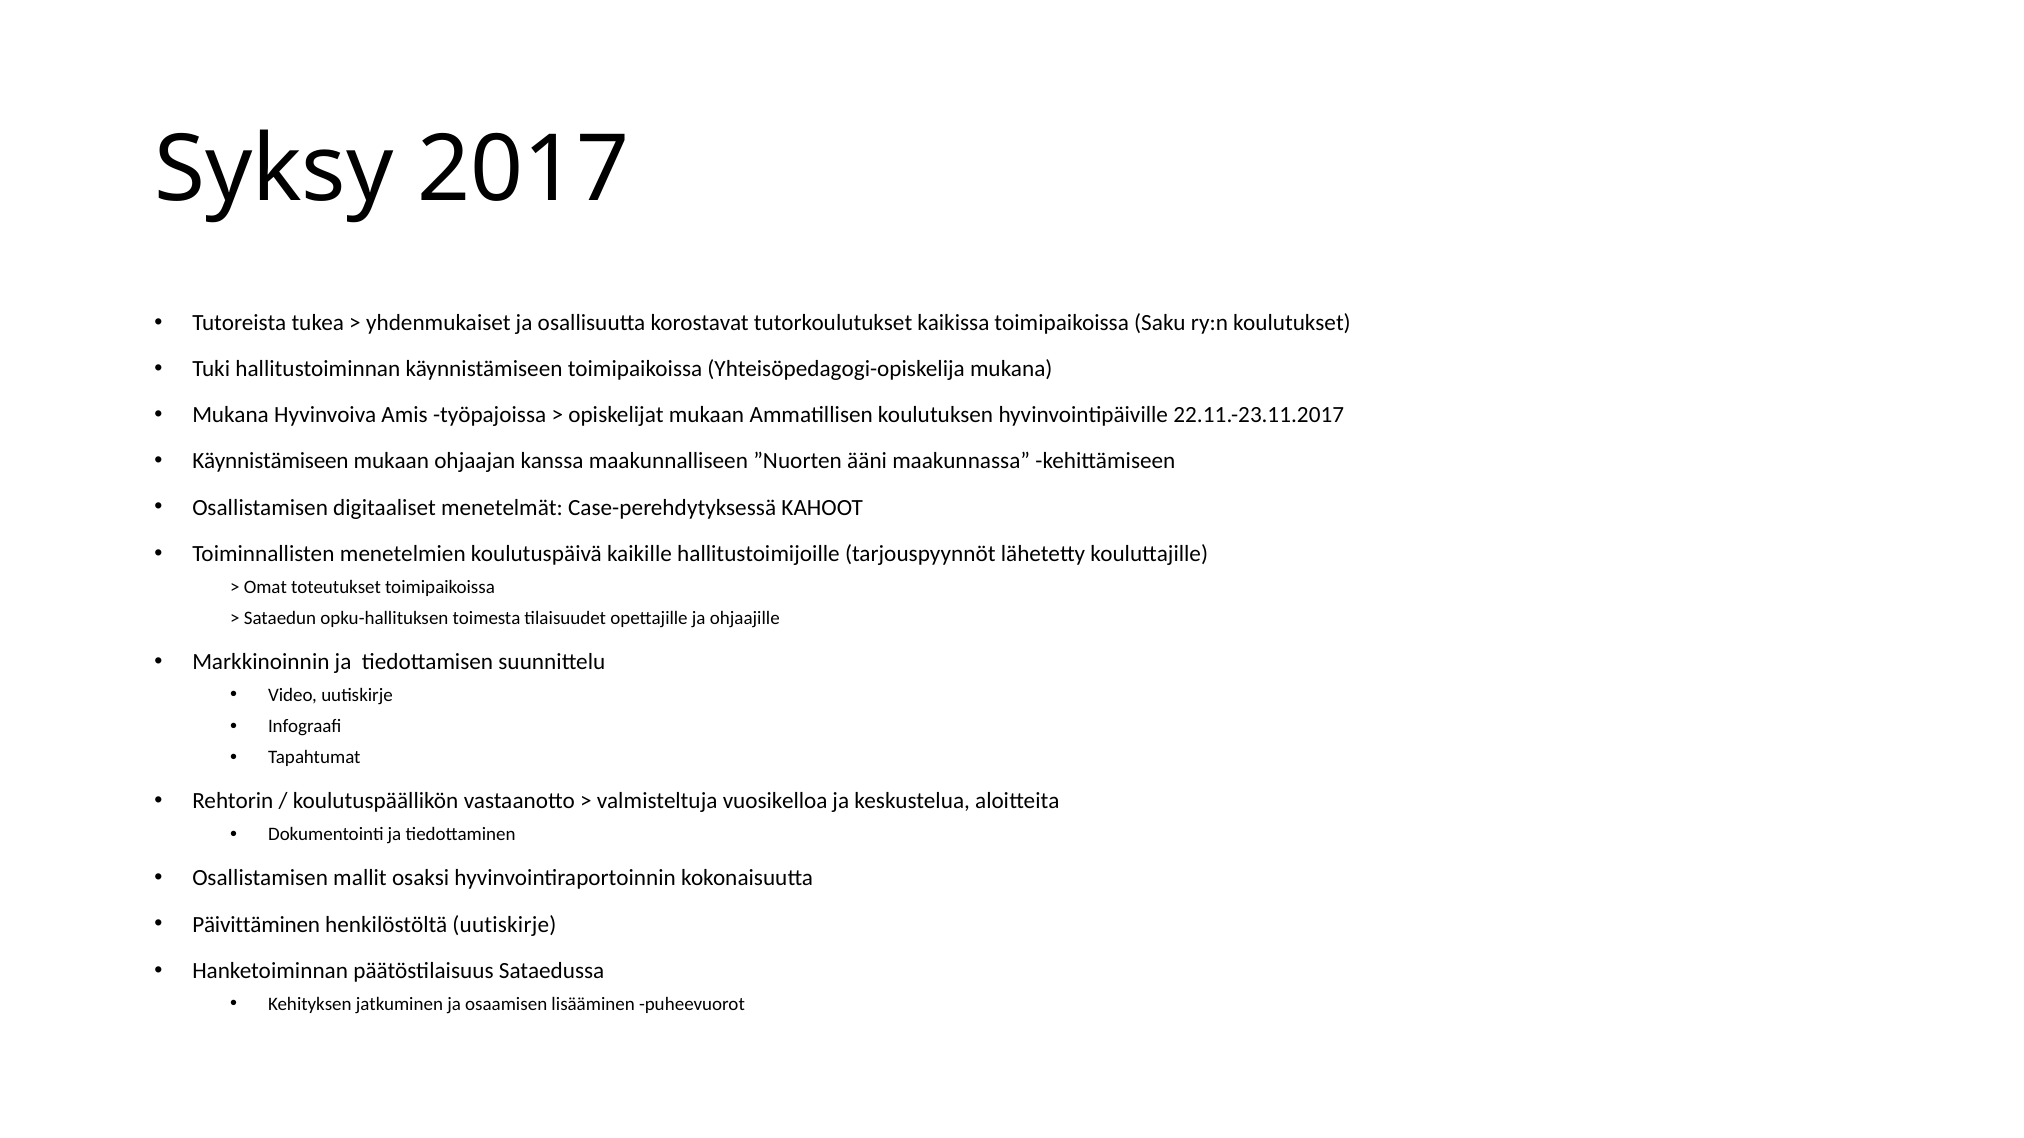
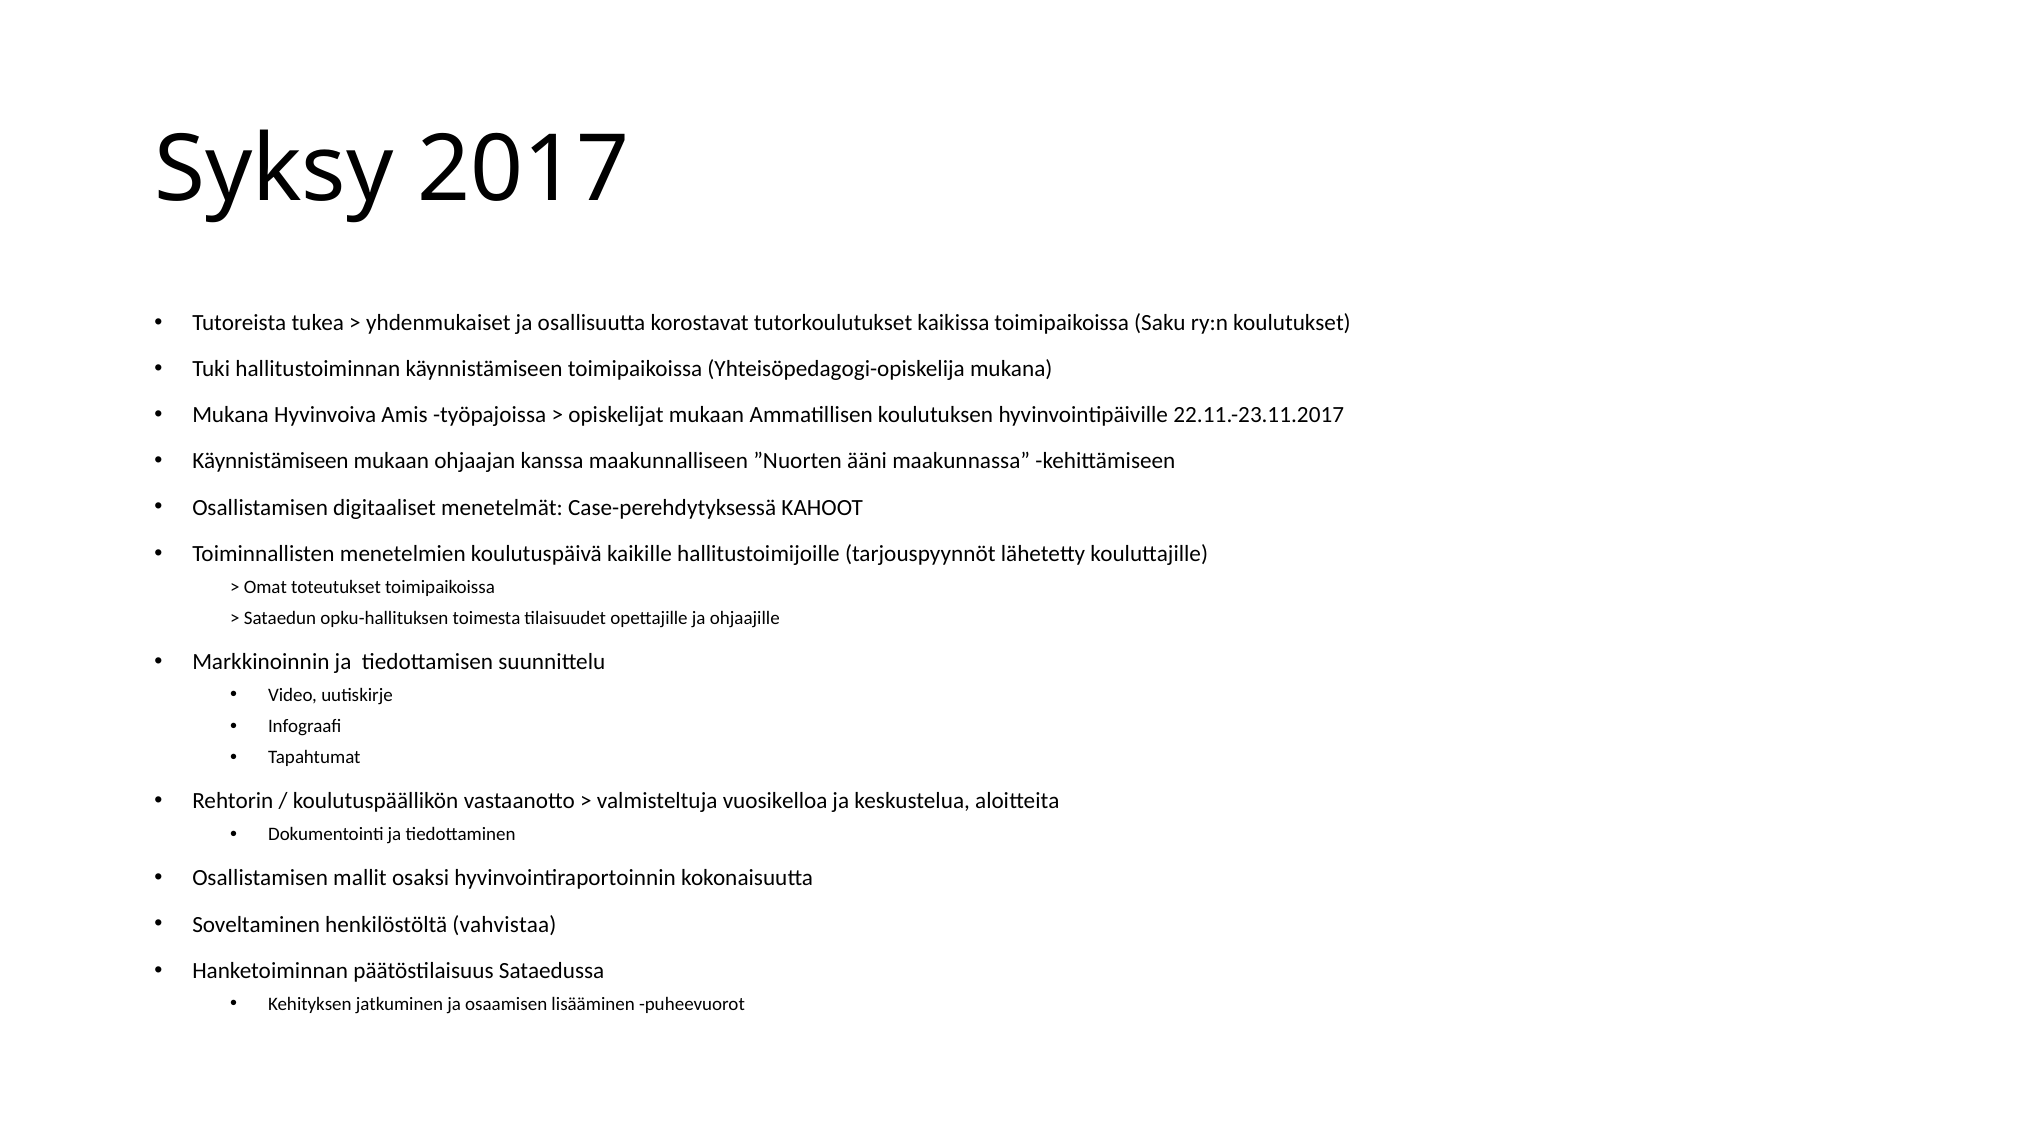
Päivittäminen: Päivittäminen -> Soveltaminen (256, 925)
henkilöstöltä uutiskirje: uutiskirje -> vahvistaa (504, 925)
